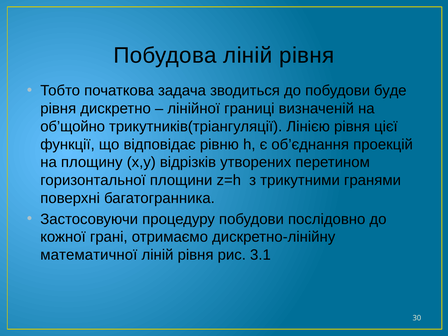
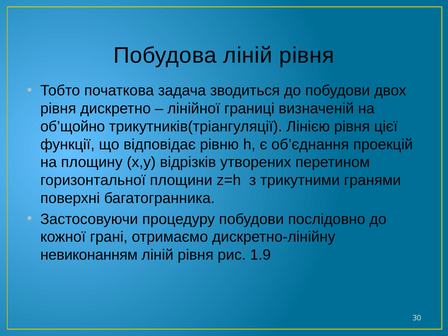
буде: буде -> двох (390, 91)
математичної: математичної -> невиконанням (89, 255)
3.1: 3.1 -> 1.9 (260, 255)
